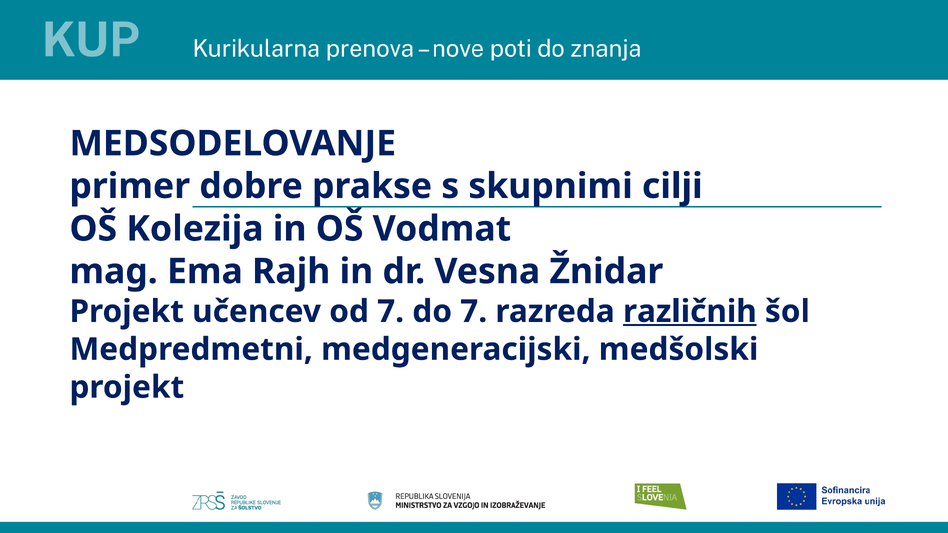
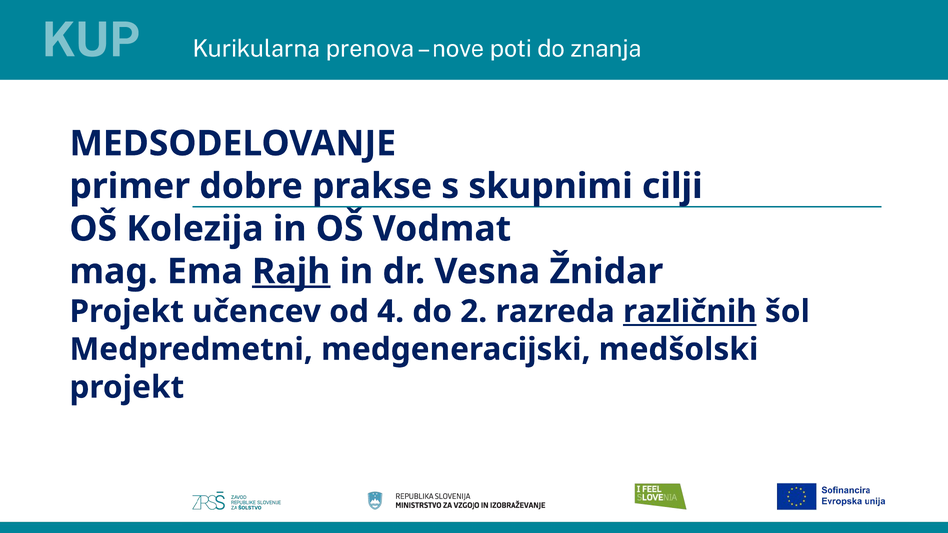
Rajh underline: none -> present (291, 272)
od 7: 7 -> 4 (391, 312)
do 7: 7 -> 2 (474, 312)
